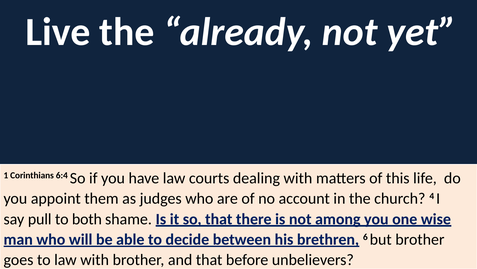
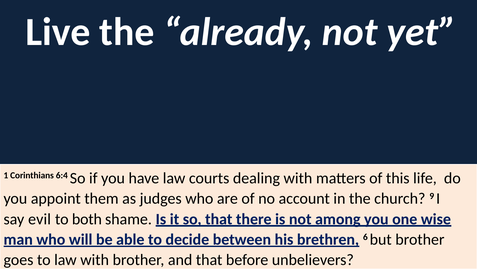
4: 4 -> 9 (432, 196)
pull: pull -> evil (40, 219)
